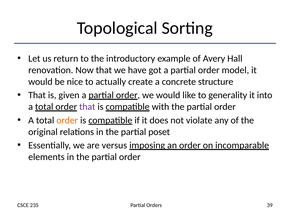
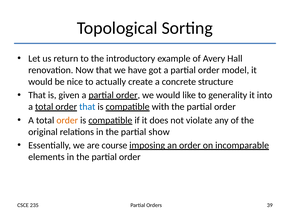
that colour: purple -> blue (87, 107)
poset: poset -> show (159, 132)
versus: versus -> course (114, 146)
